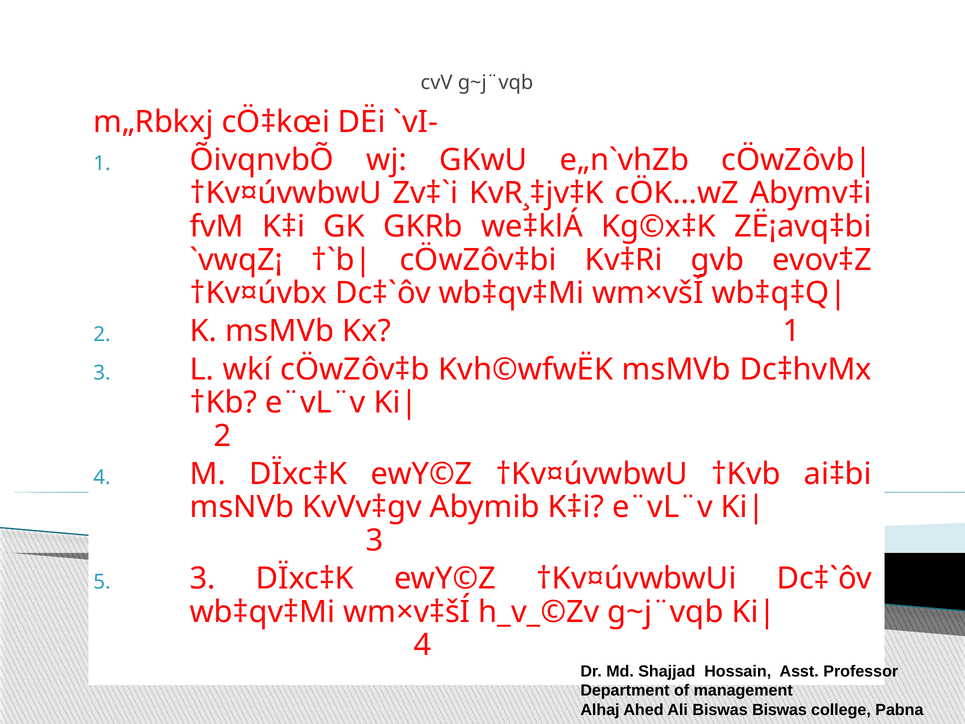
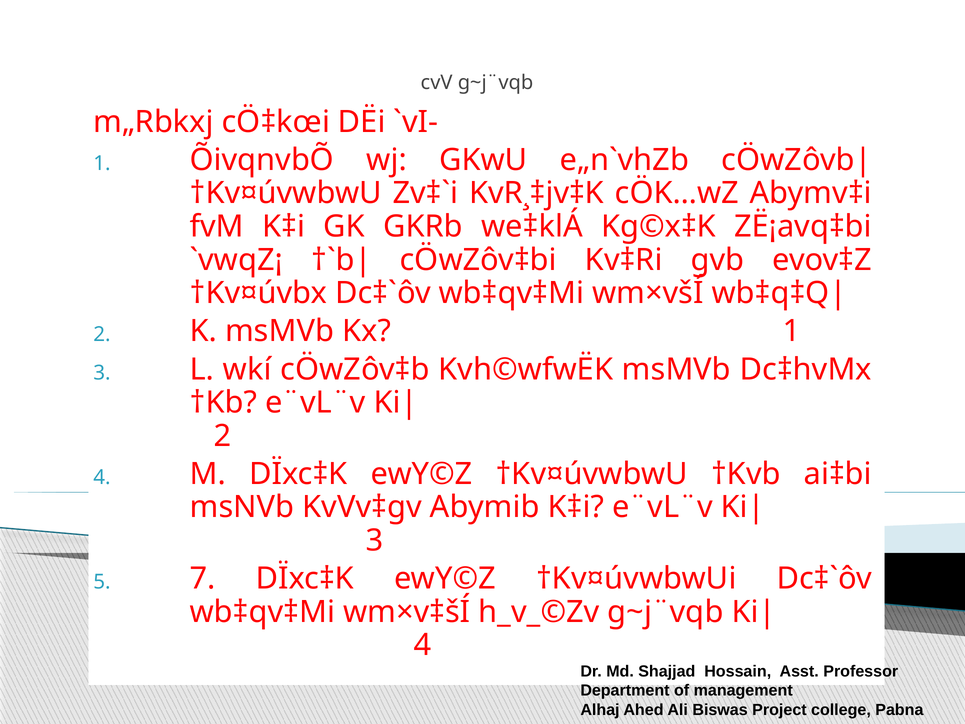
3: 3 -> 7 (203, 578)
Biswas Biswas: Biswas -> Project (779, 710)
